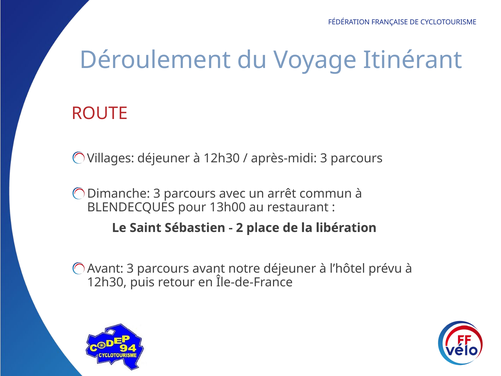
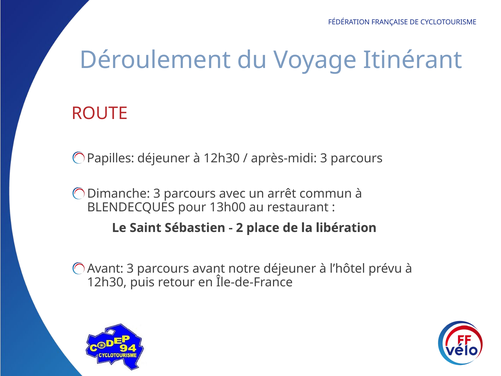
Villages: Villages -> Papilles (111, 158)
